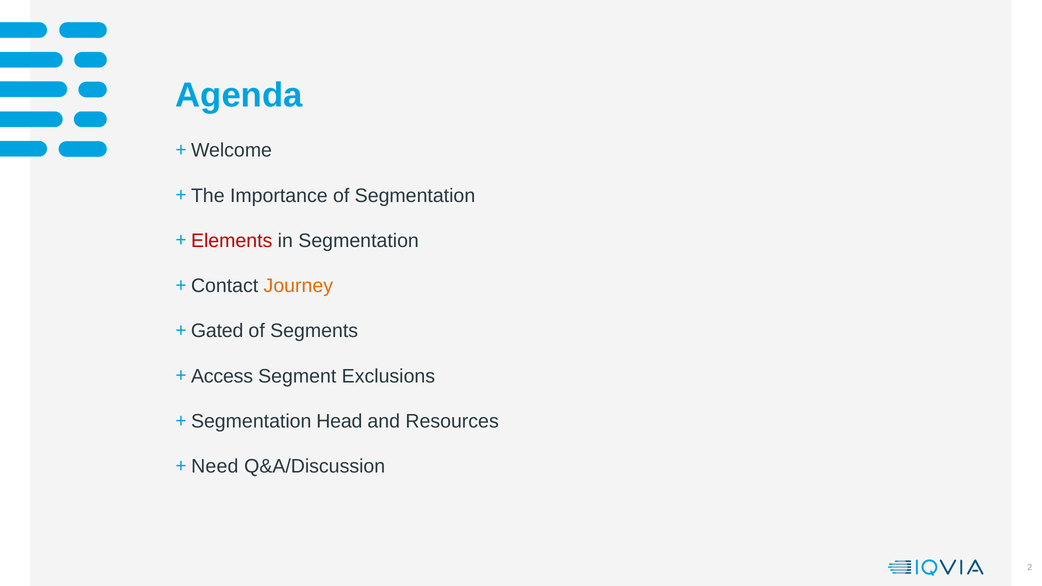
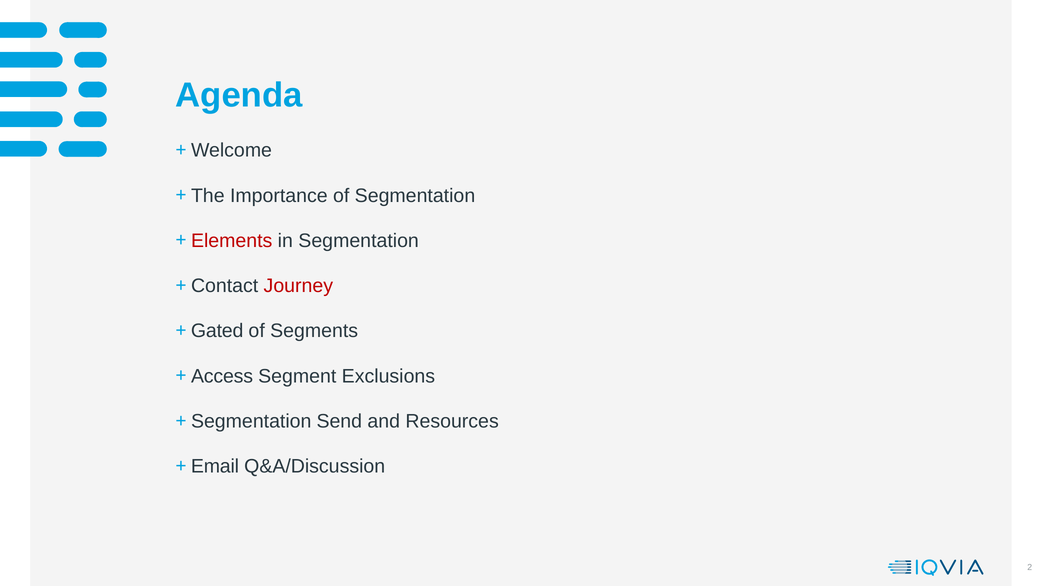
Journey colour: orange -> red (298, 286)
Head: Head -> Send (339, 421)
Need: Need -> Email (215, 467)
